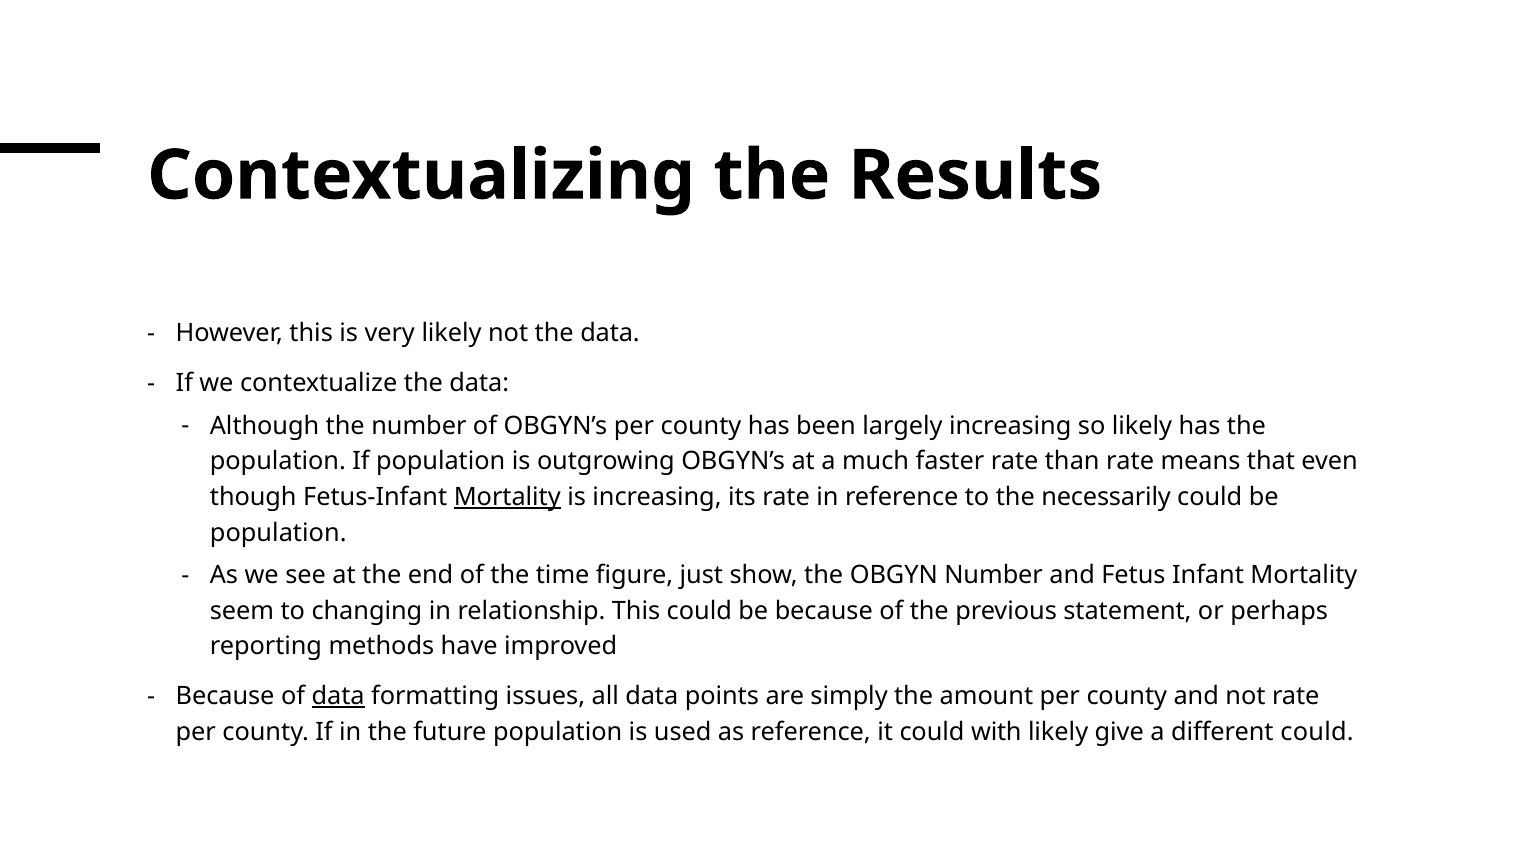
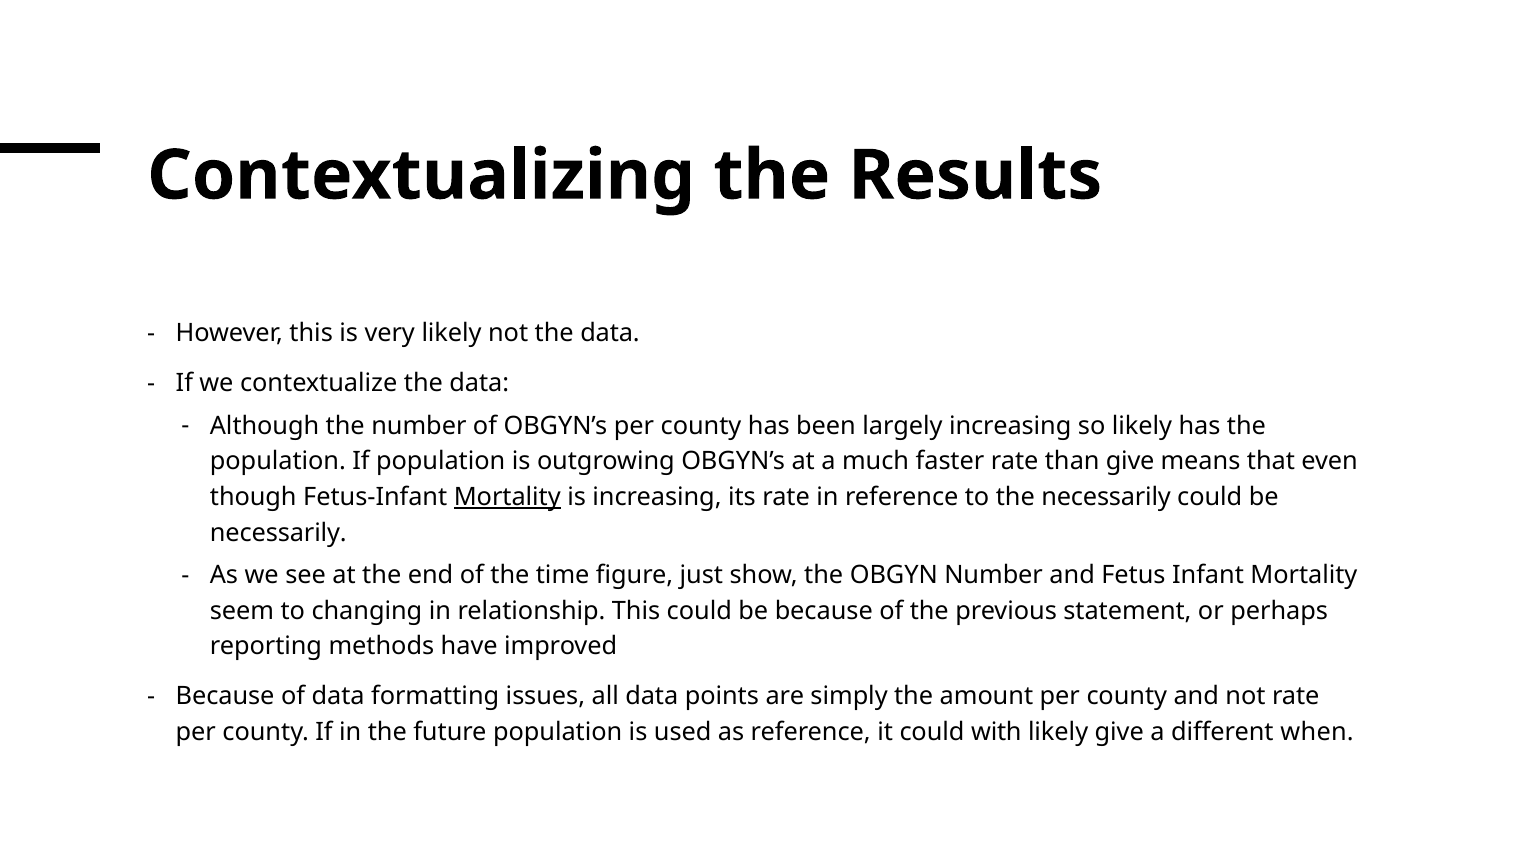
than rate: rate -> give (1130, 461)
population: population -> necessarily (278, 532)
data underline: present -> none (338, 696)
different could: could -> when (1317, 732)
